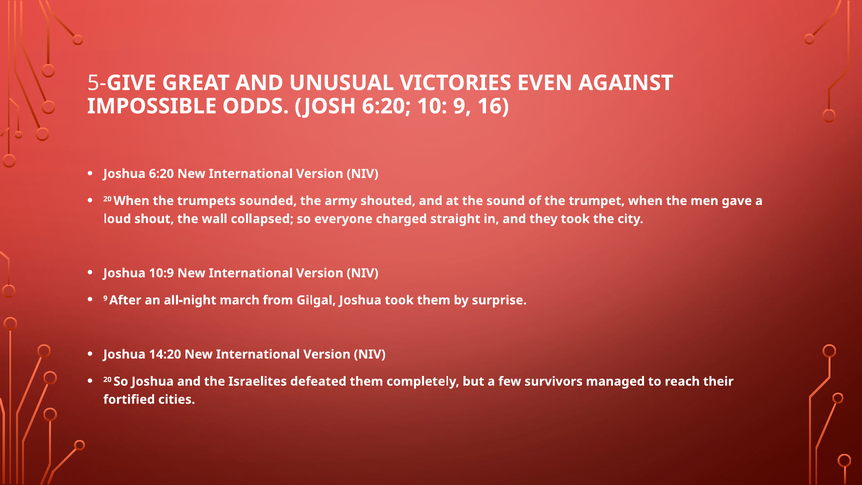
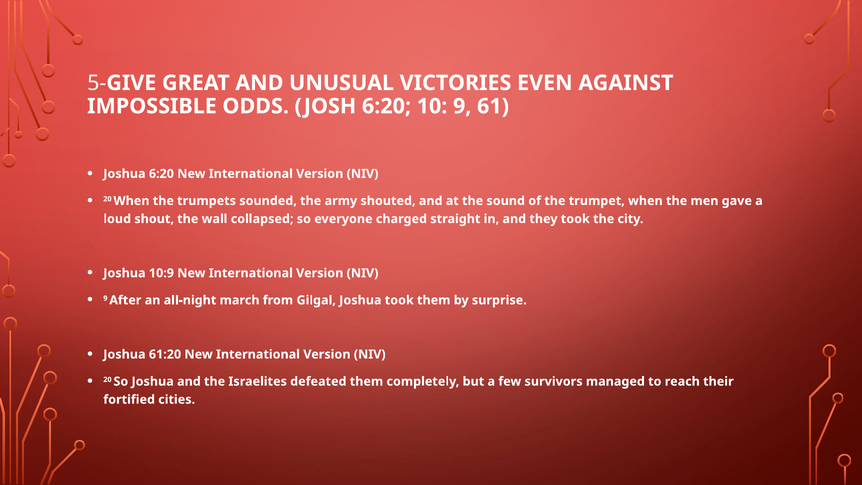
16: 16 -> 61 (493, 106)
14:20: 14:20 -> 61:20 (165, 354)
